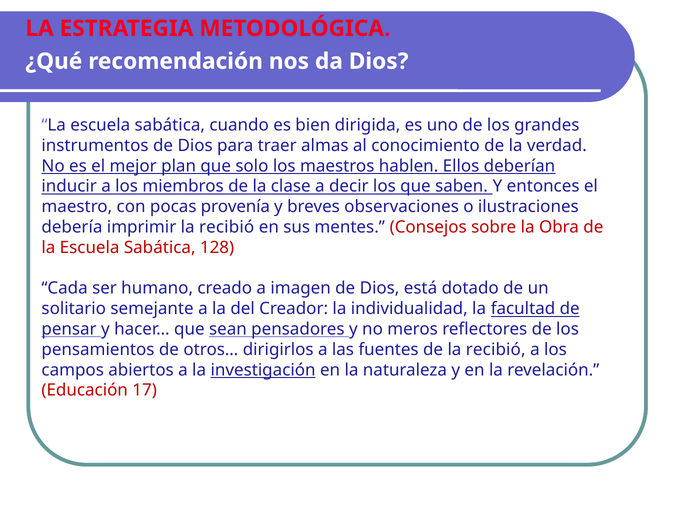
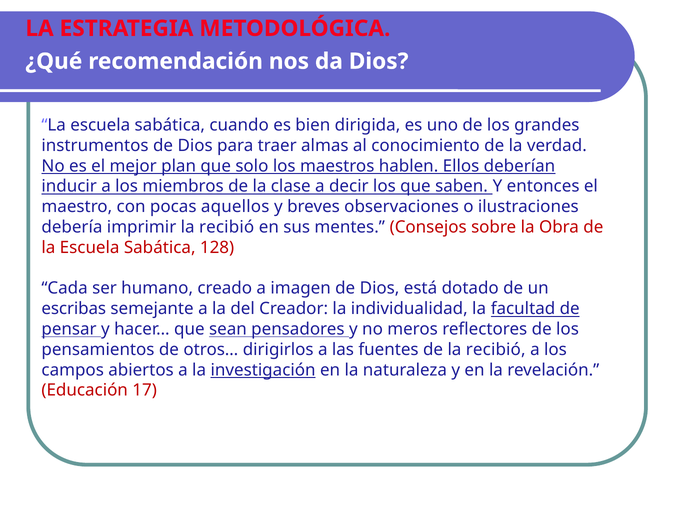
provenía: provenía -> aquellos (235, 207)
solitario: solitario -> escribas (74, 309)
